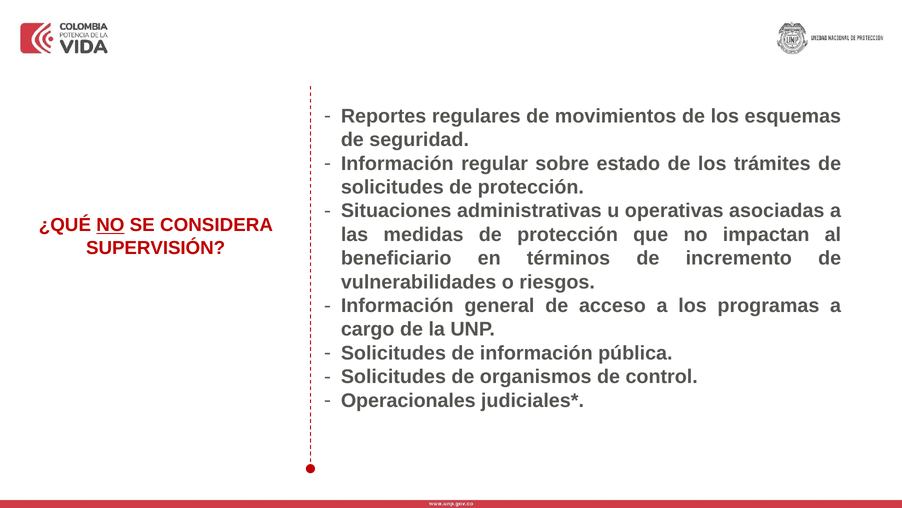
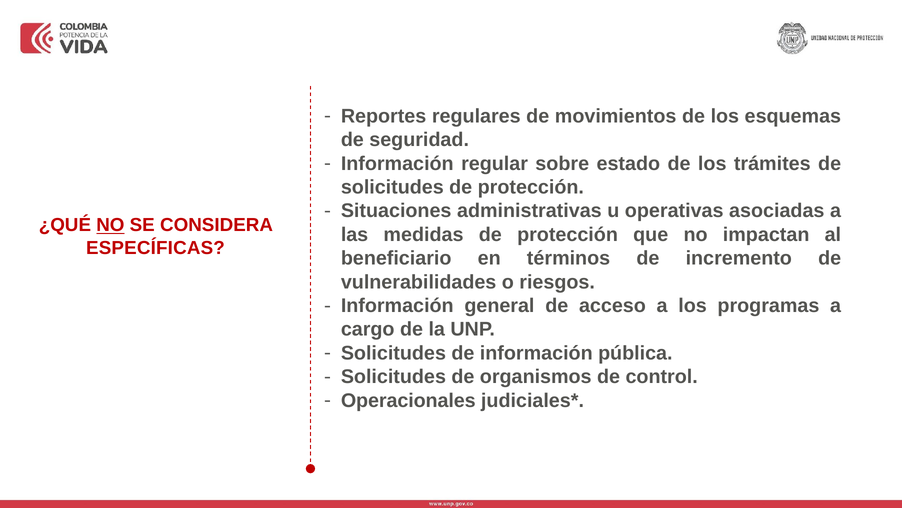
SUPERVISIÓN: SUPERVISIÓN -> ESPECÍFICAS (155, 248)
